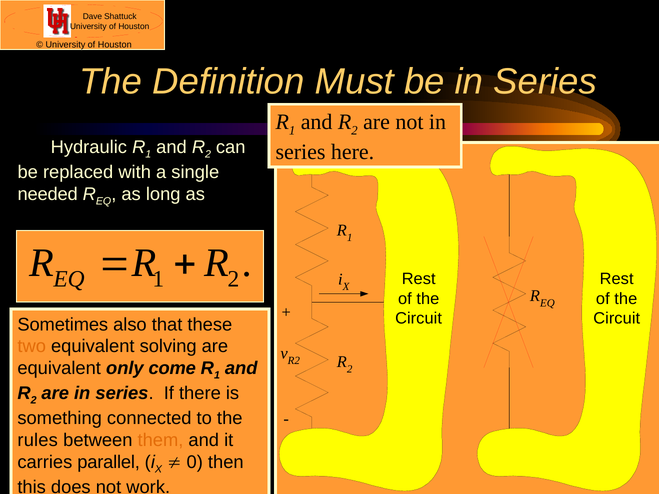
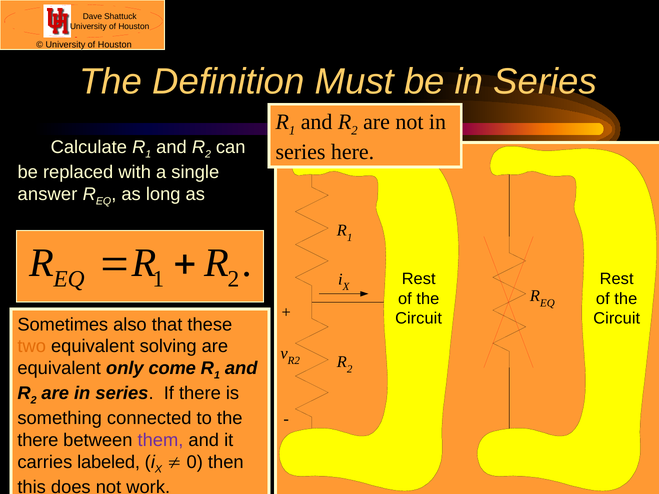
Hydraulic: Hydraulic -> Calculate (89, 147)
needed: needed -> answer (48, 194)
rules: rules -> there (38, 441)
them colour: orange -> purple (160, 441)
parallel: parallel -> labeled (109, 462)
